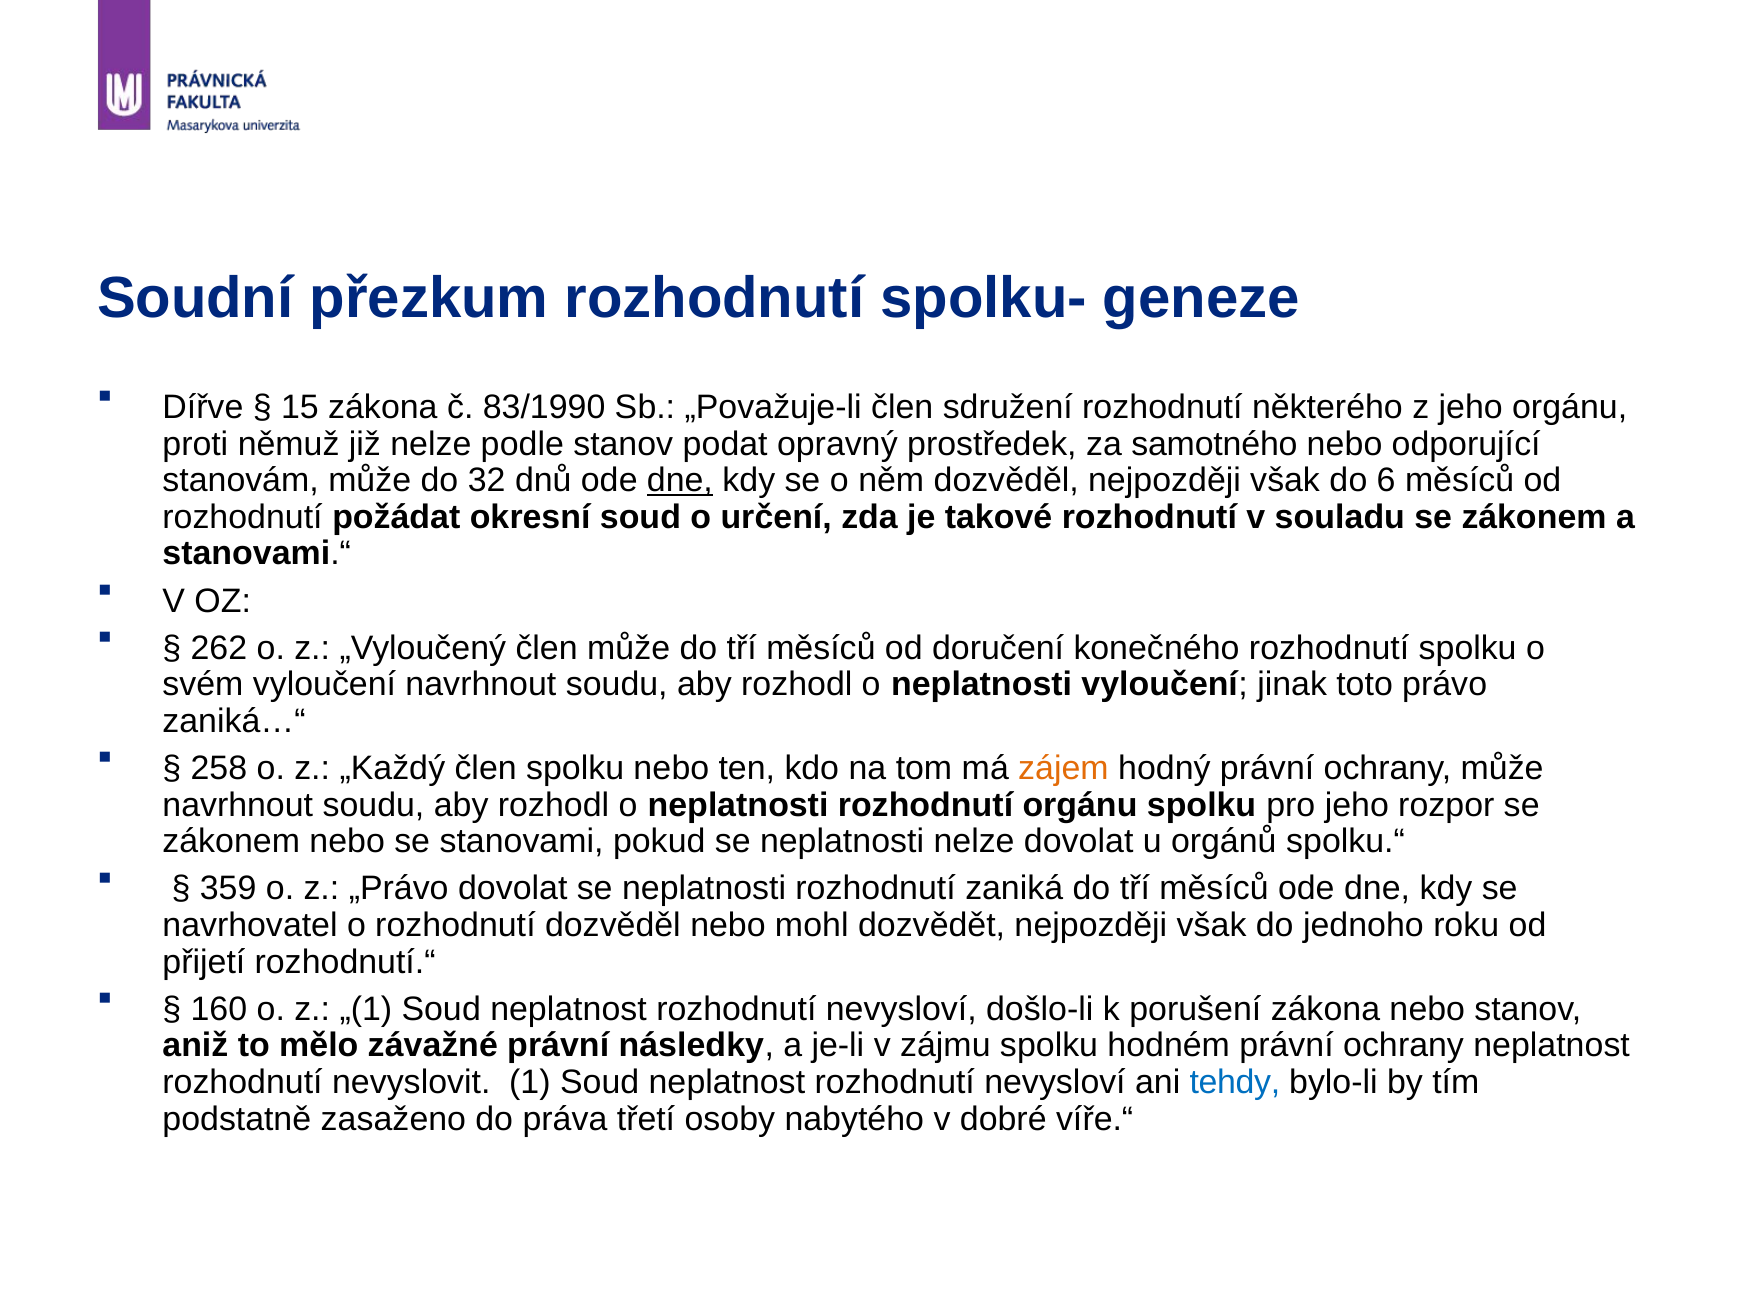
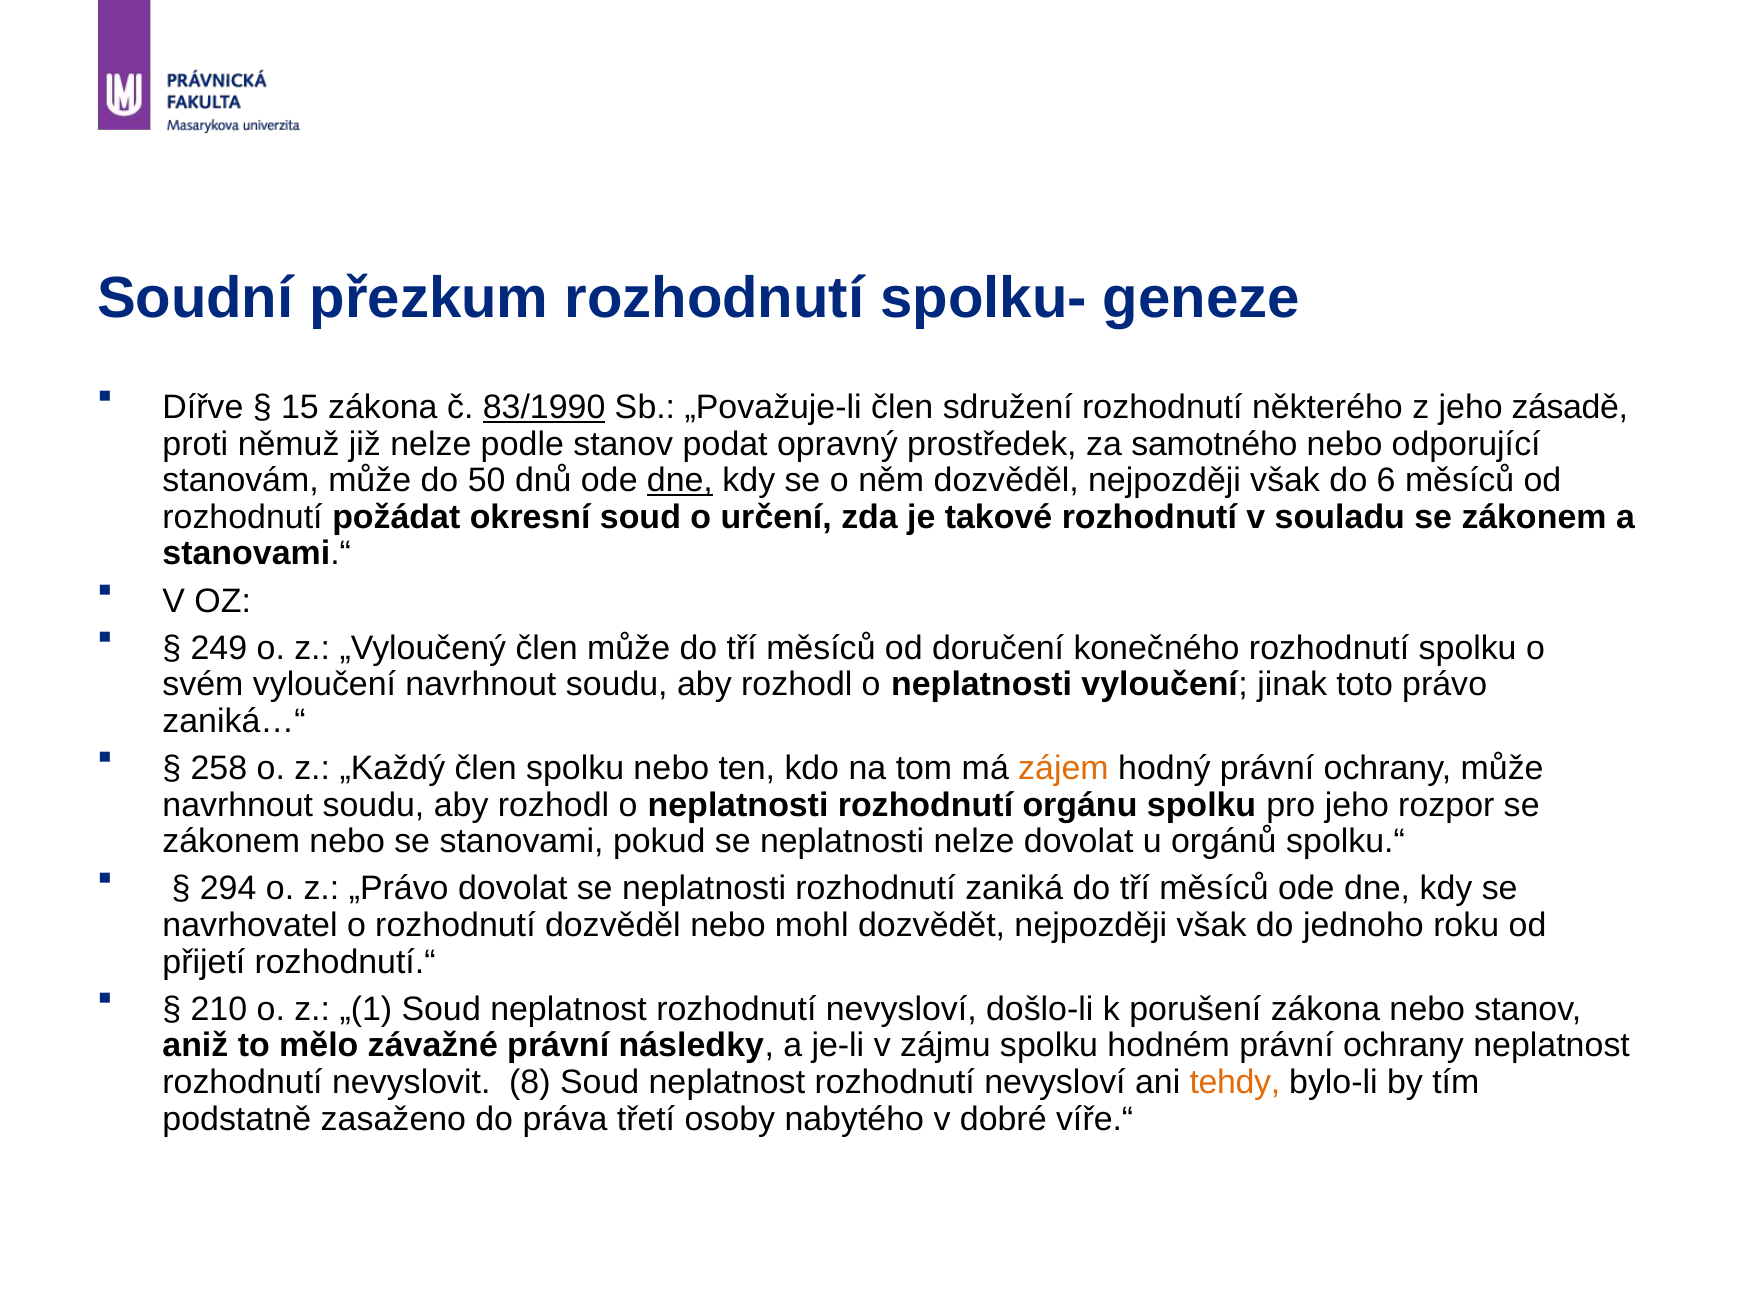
83/1990 underline: none -> present (544, 407)
jeho orgánu: orgánu -> zásadě (1570, 407)
32: 32 -> 50 (487, 480)
262: 262 -> 249 (219, 648)
359: 359 -> 294 (228, 888)
160: 160 -> 210 (219, 1009)
1: 1 -> 8 (530, 1082)
tehdy colour: blue -> orange (1235, 1082)
